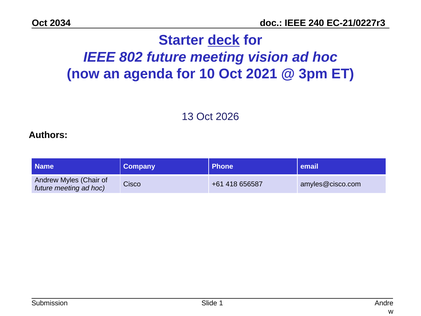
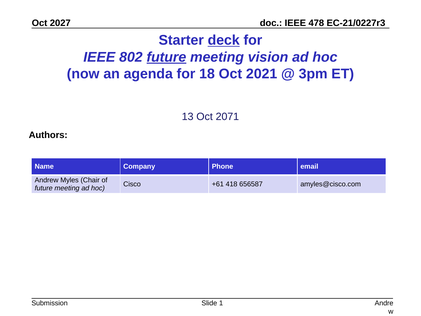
2034: 2034 -> 2027 (60, 23)
240: 240 -> 478 (316, 23)
future underline: none -> present (166, 57)
10: 10 -> 18 (207, 74)
2026: 2026 -> 2071 (227, 116)
